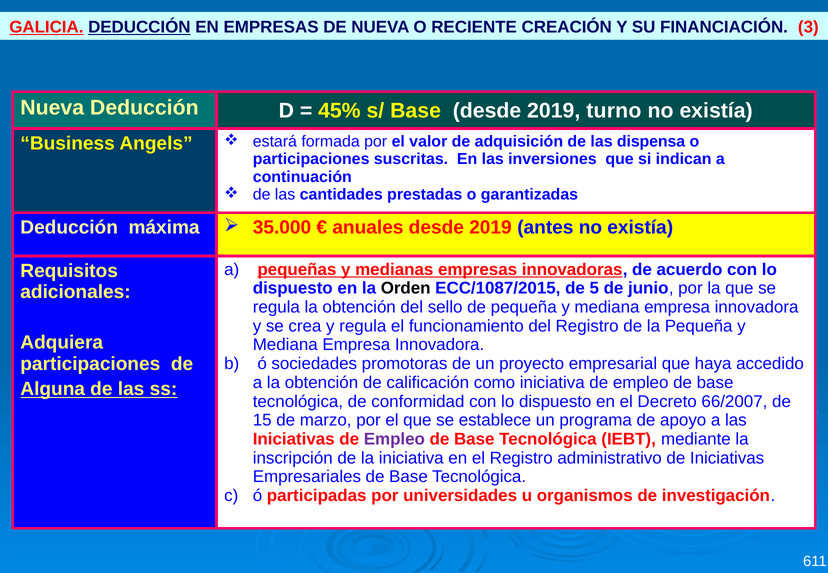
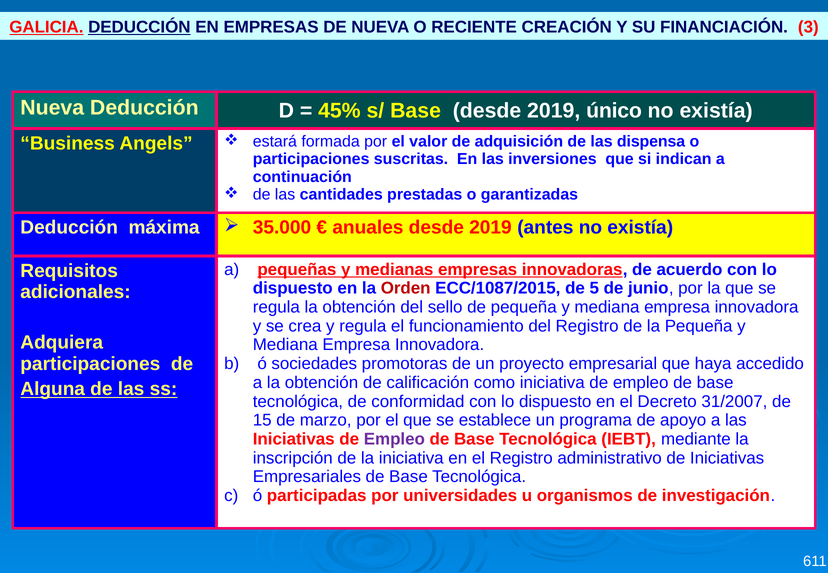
turno: turno -> único (614, 111)
Orden colour: black -> red (406, 288)
66/2007: 66/2007 -> 31/2007 (734, 402)
